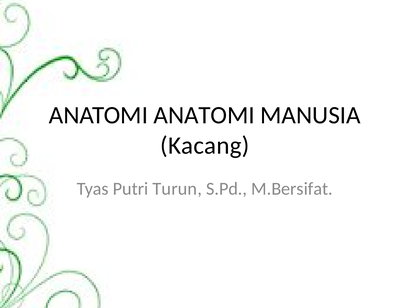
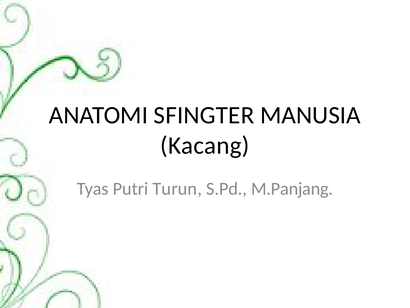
ANATOMI ANATOMI: ANATOMI -> SFINGTER (204, 115)
M.Bersifat: M.Bersifat -> M.Panjang (292, 189)
